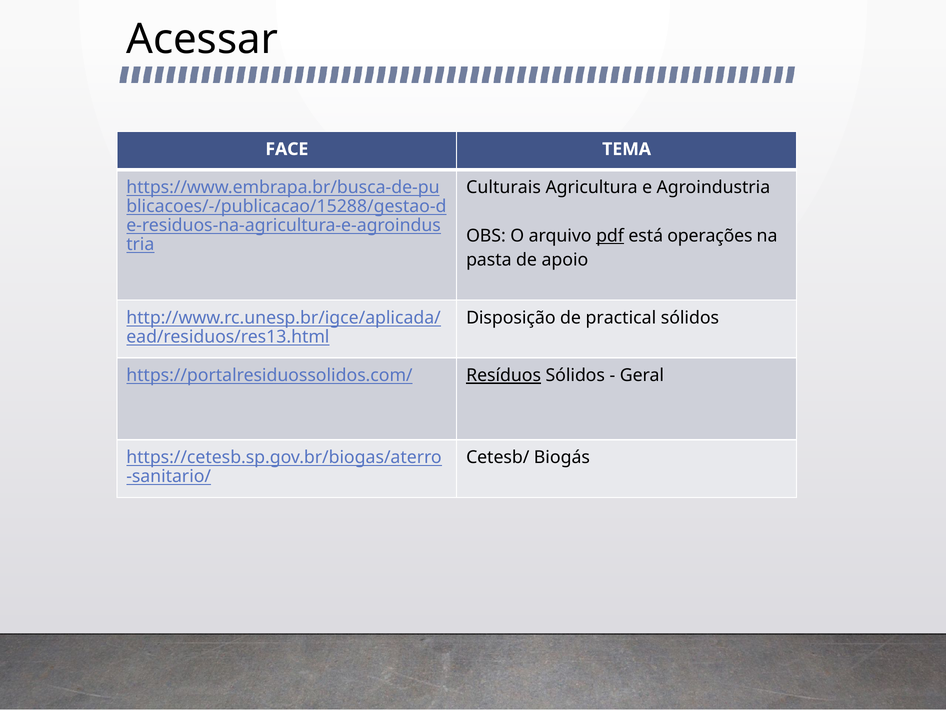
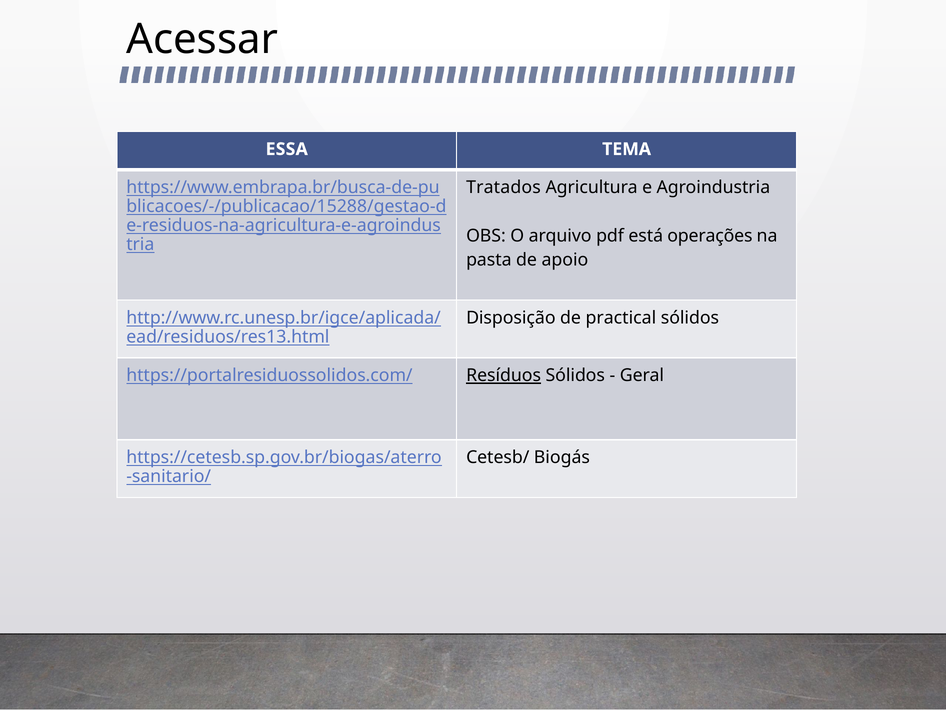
FACE: FACE -> ESSA (287, 149)
Culturais: Culturais -> Tratados (503, 187)
pdf underline: present -> none (610, 236)
